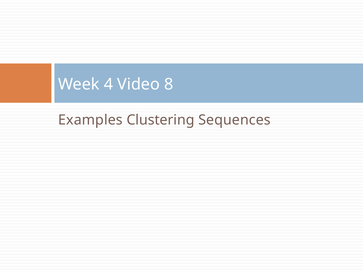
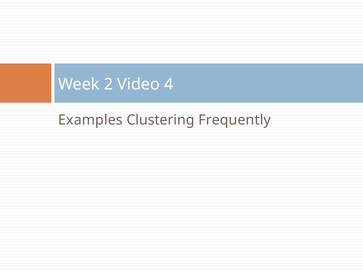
4: 4 -> 2 (108, 84)
8: 8 -> 4 (169, 84)
Sequences: Sequences -> Frequently (235, 120)
